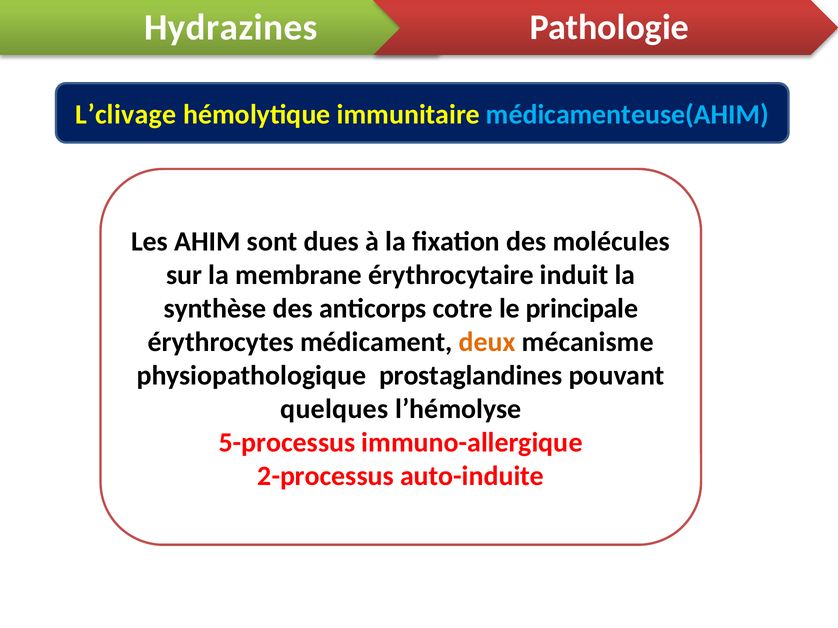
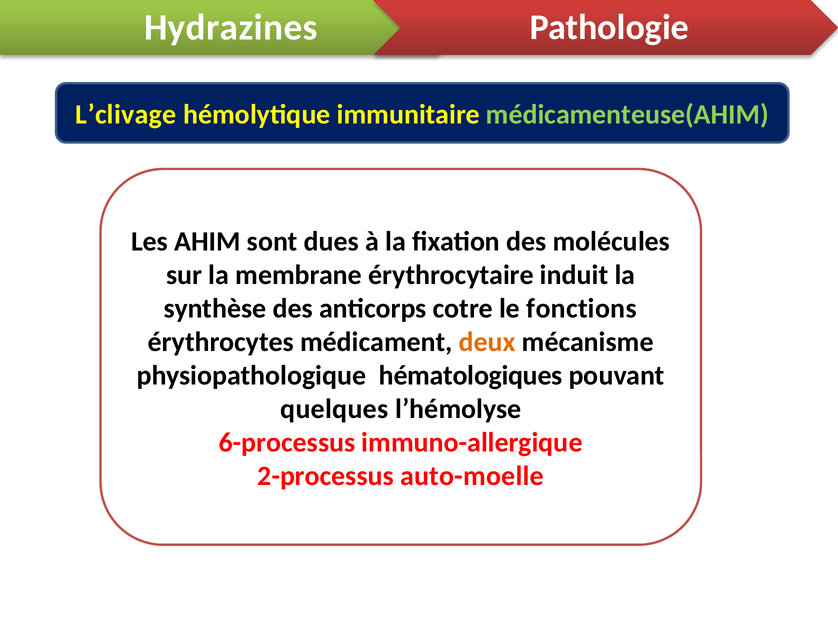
médicamenteuse(AHIM colour: light blue -> light green (627, 115)
principale: principale -> fonctions (582, 309)
prostaglandines: prostaglandines -> hématologiques (471, 376)
5-processus: 5-processus -> 6-processus (287, 443)
auto-induite: auto-induite -> auto-moelle (472, 476)
